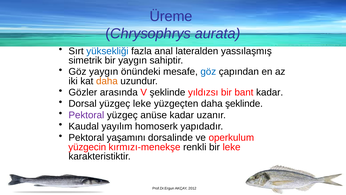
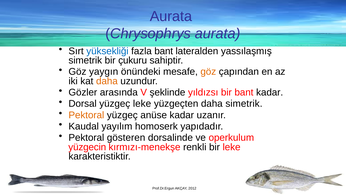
Üreme: Üreme -> Aurata (171, 16)
fazla anal: anal -> bant (164, 51)
bir yaygın: yaygın -> çukuru (133, 60)
göz colour: blue -> orange (208, 72)
daha şeklinde: şeklinde -> simetrik (244, 104)
Pektoral colour: purple -> orange (86, 115)
yaşamını: yaşamını -> gösteren (126, 137)
